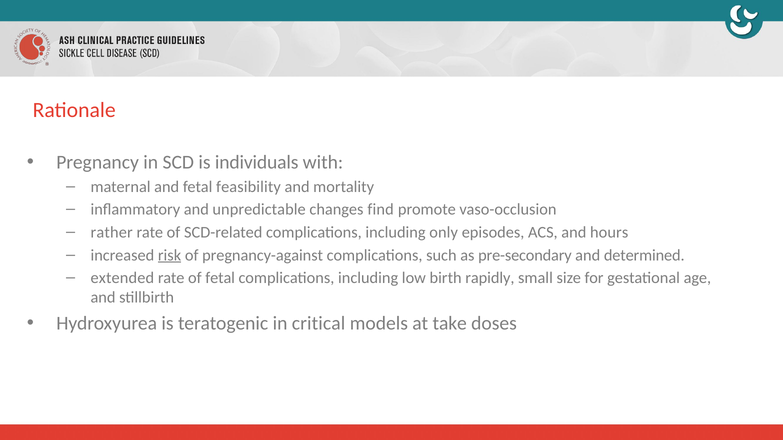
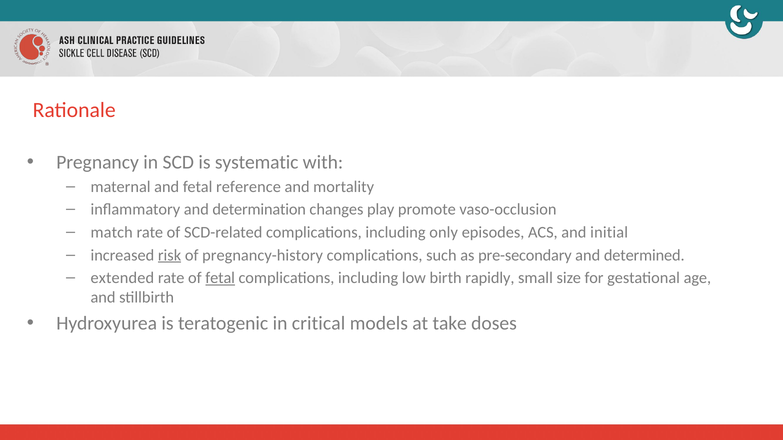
individuals: individuals -> systematic (257, 162)
feasibility: feasibility -> reference (248, 187)
unpredictable: unpredictable -> determination (259, 210)
find: find -> play (381, 210)
rather: rather -> match (112, 233)
hours: hours -> initial (609, 233)
pregnancy-against: pregnancy-against -> pregnancy-history (263, 255)
fetal underline: none -> present (220, 278)
